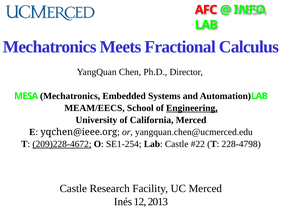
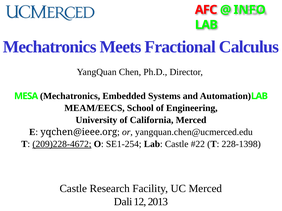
Engineering underline: present -> none (192, 108)
228-4798: 228-4798 -> 228-1398 (241, 144)
Inés: Inés -> Dali (123, 202)
